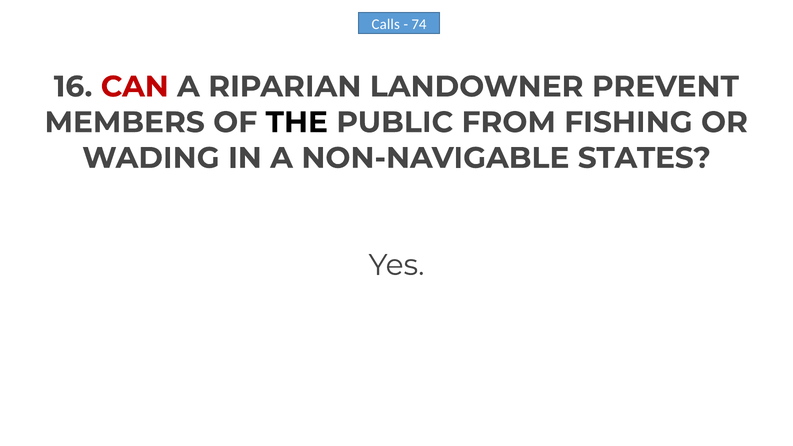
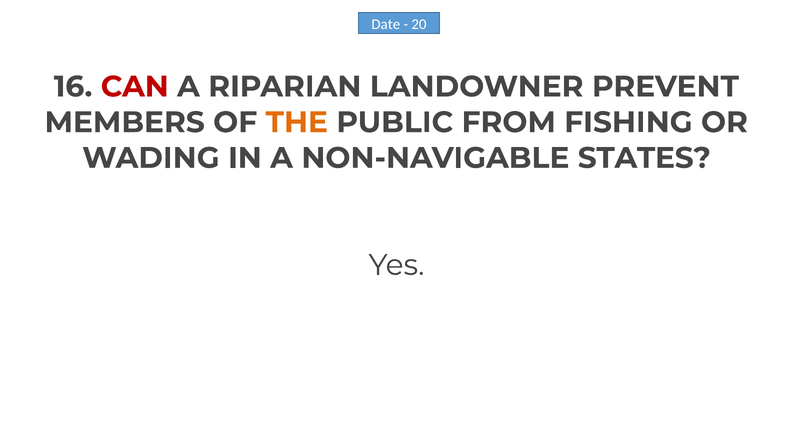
Calls: Calls -> Date (386, 24)
74: 74 -> 20 (419, 24)
THE colour: black -> orange (297, 122)
